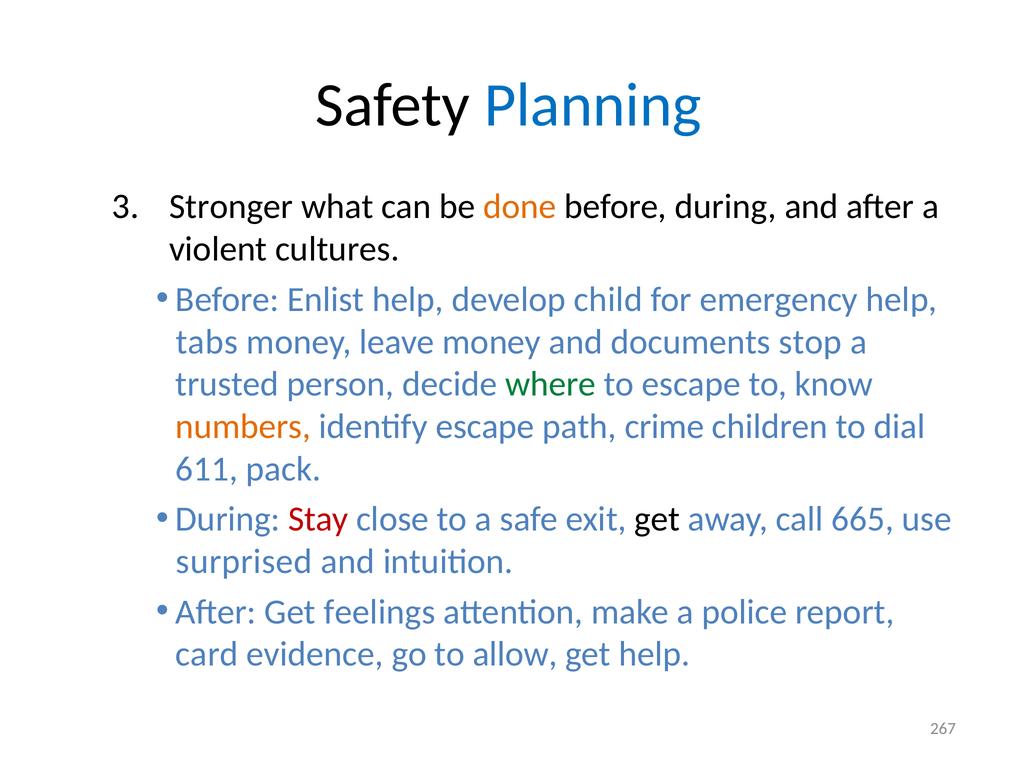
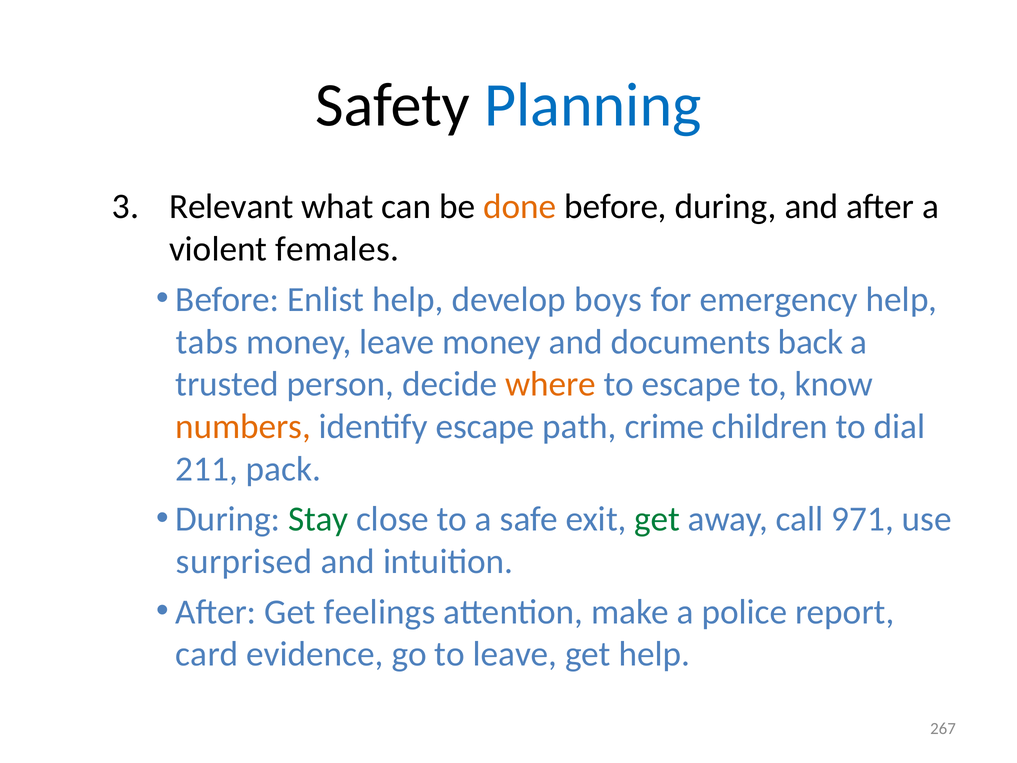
Stronger: Stronger -> Relevant (231, 207)
cultures: cultures -> females (337, 249)
child: child -> boys (608, 299)
stop: stop -> back (811, 342)
where colour: green -> orange (551, 384)
611: 611 -> 211 (207, 469)
Stay colour: red -> green (318, 519)
get colour: black -> green (657, 519)
665: 665 -> 971 (863, 519)
to allow: allow -> leave (515, 654)
